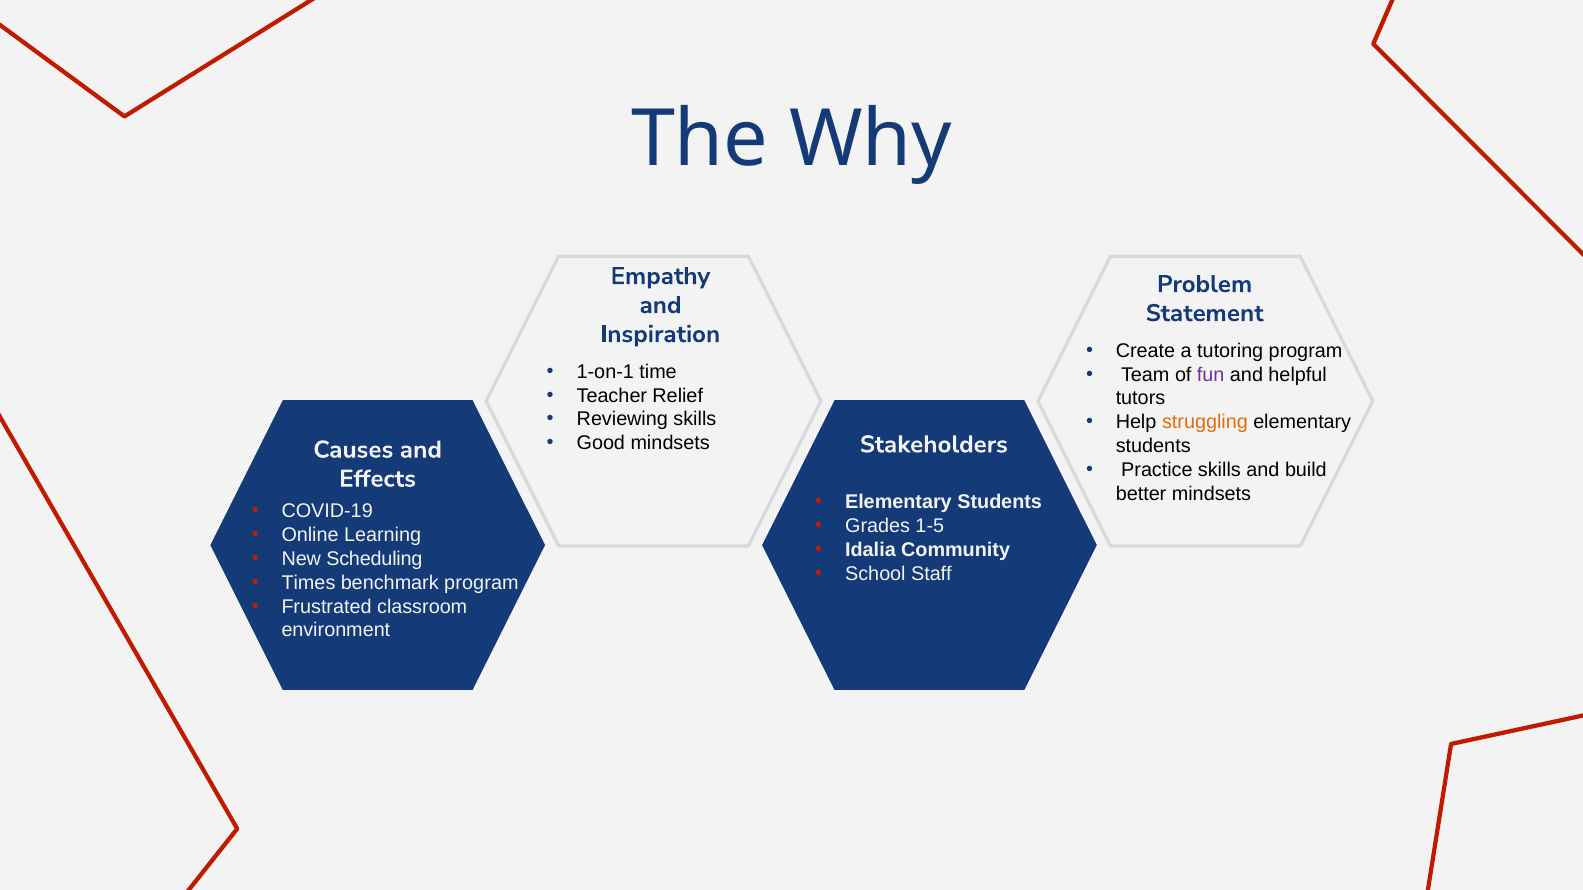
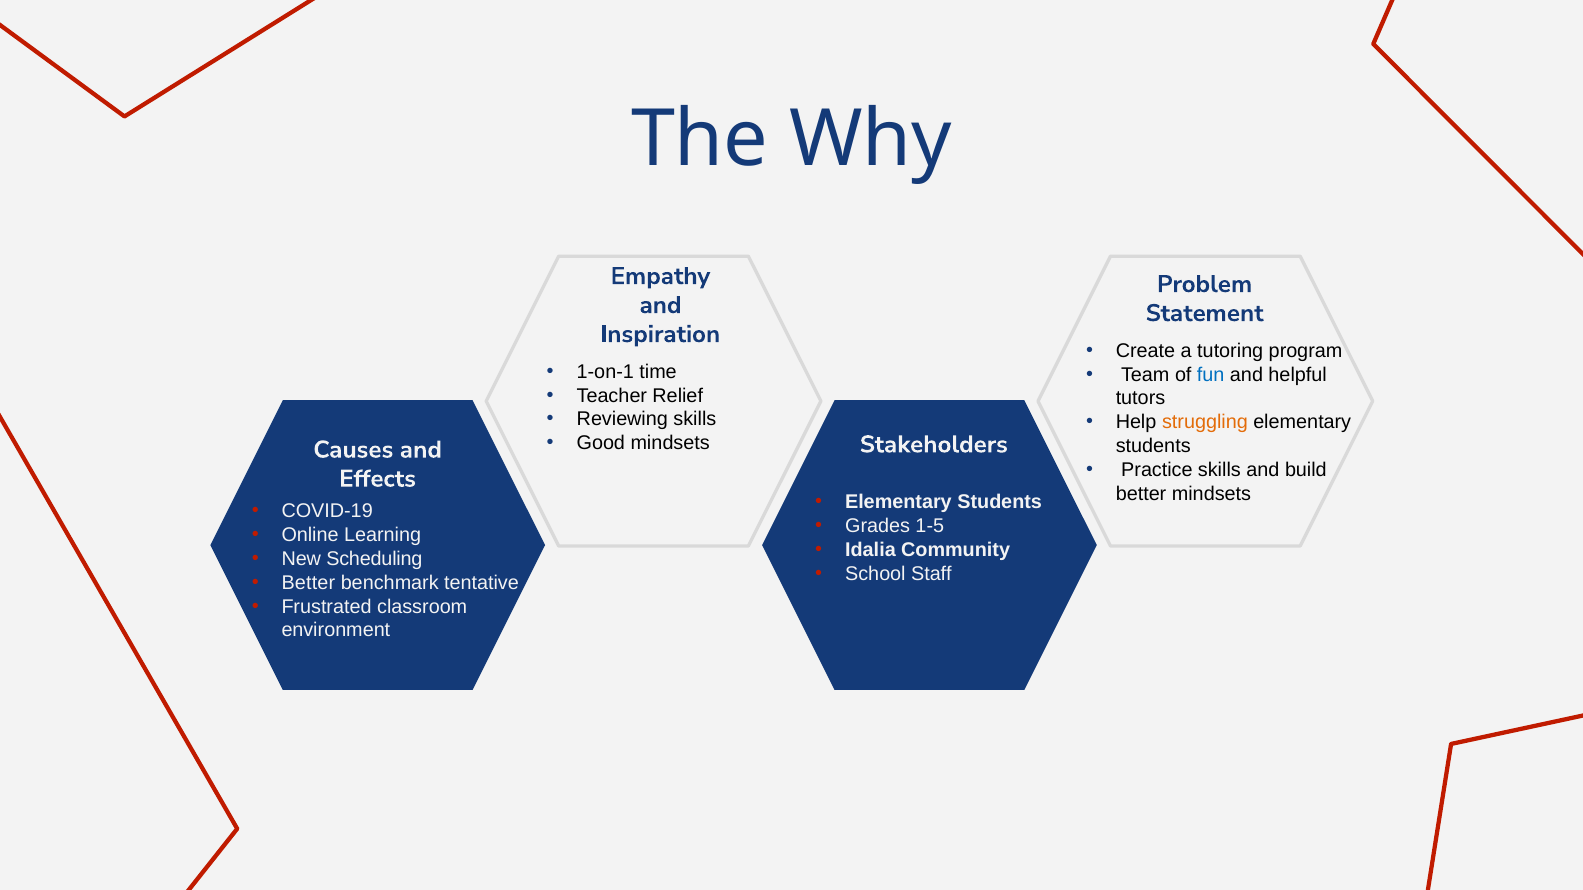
fun colour: purple -> blue (1211, 375)
Times: Times -> Better (308, 583)
benchmark program: program -> tentative (482, 583)
